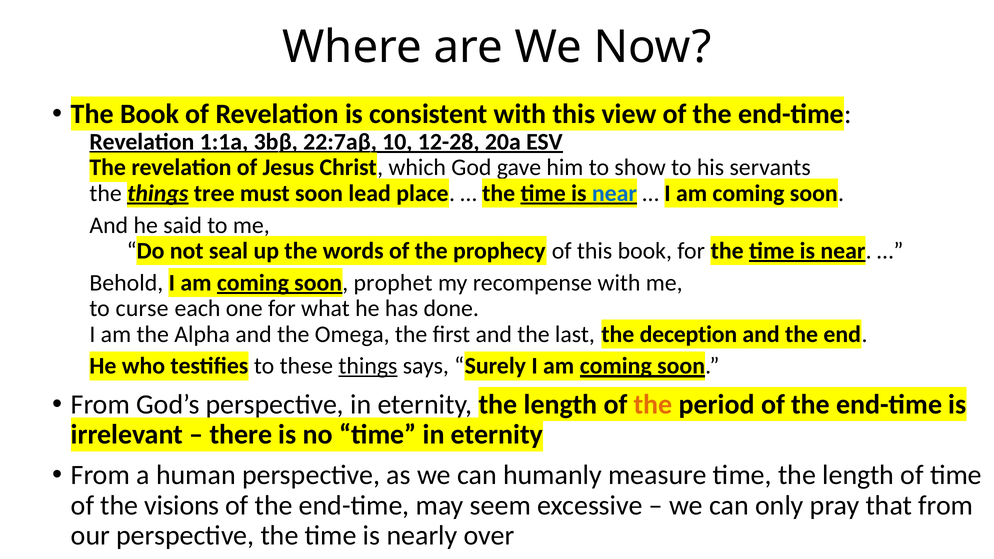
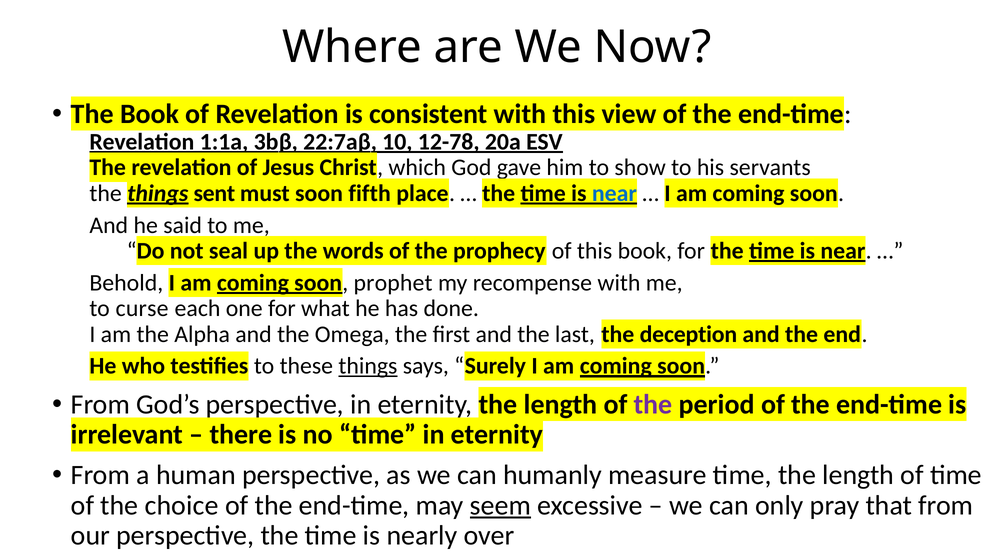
12-28: 12-28 -> 12-78 (449, 142)
tree: tree -> sent (214, 193)
lead: lead -> fifth (370, 193)
the colour: orange -> purple (653, 405)
visions: visions -> choice (182, 506)
seem underline: none -> present (500, 506)
